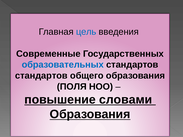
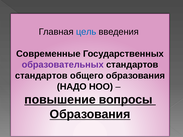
образовательных colour: blue -> purple (63, 65)
ПОЛЯ: ПОЛЯ -> НАДО (72, 87)
словами: словами -> вопросы (126, 100)
